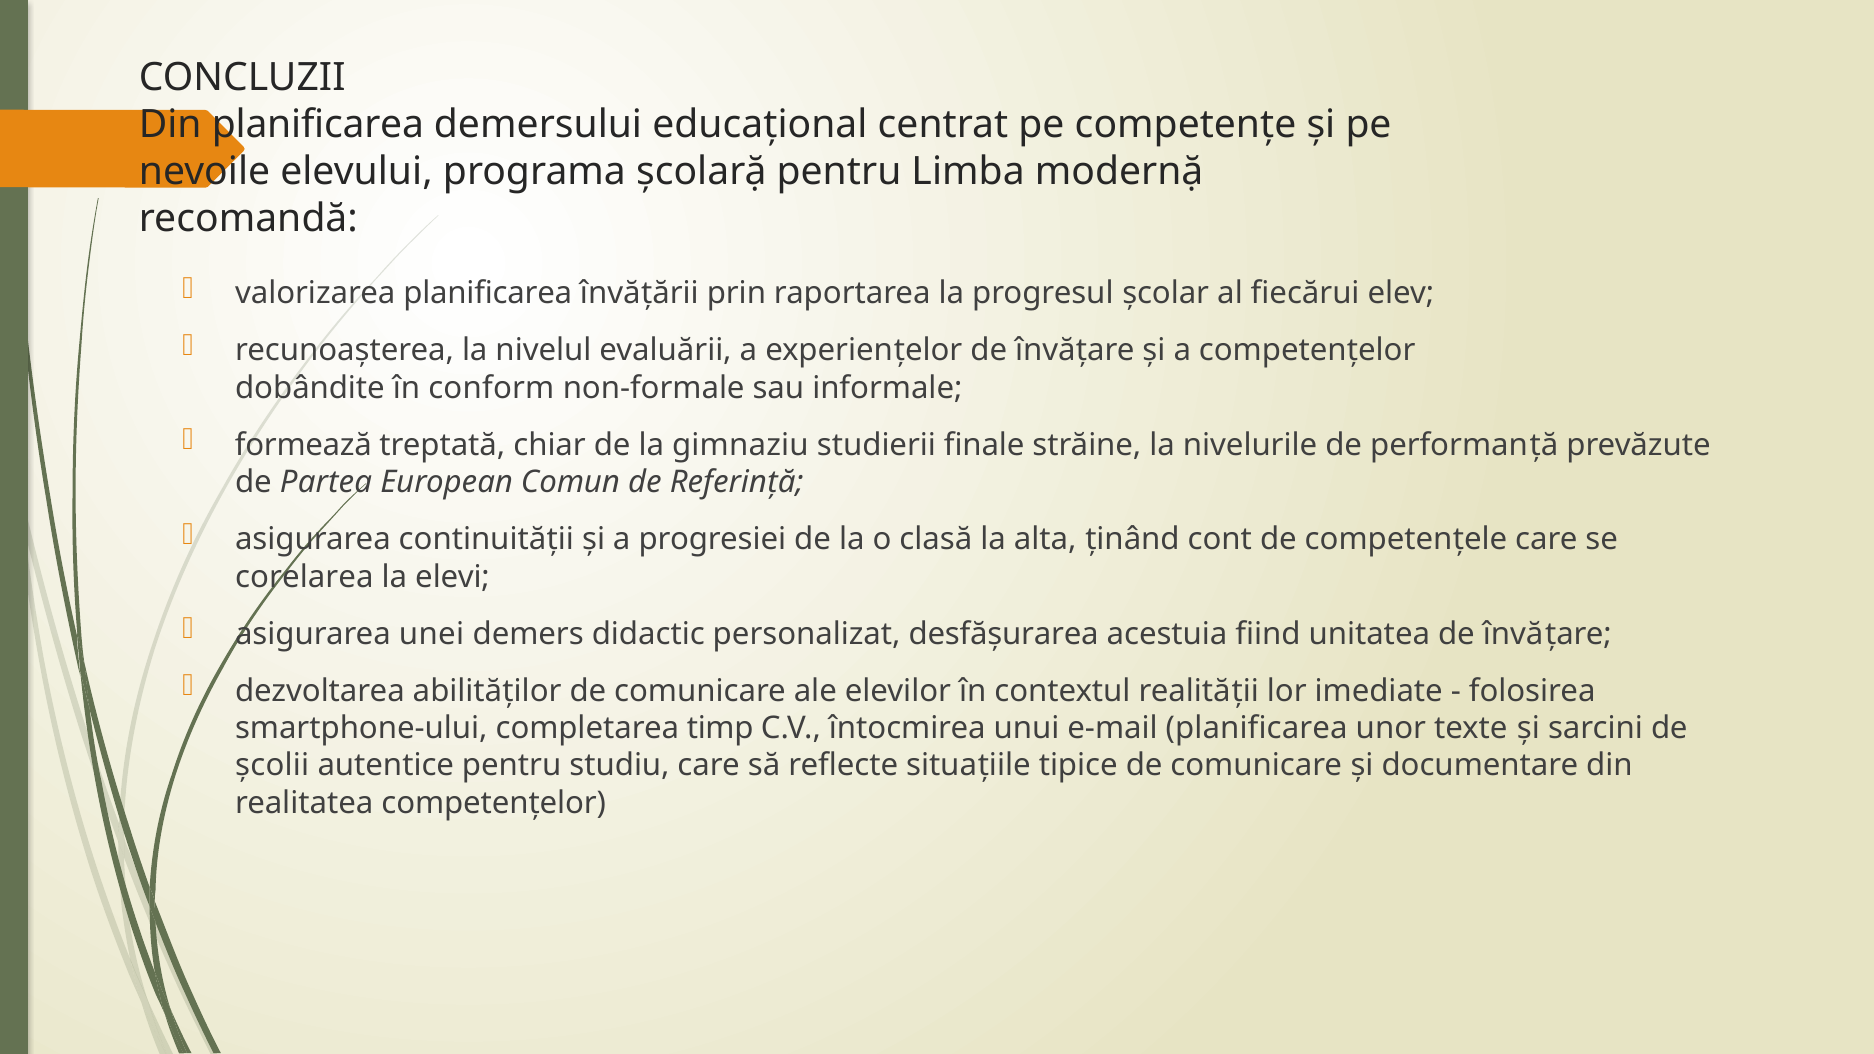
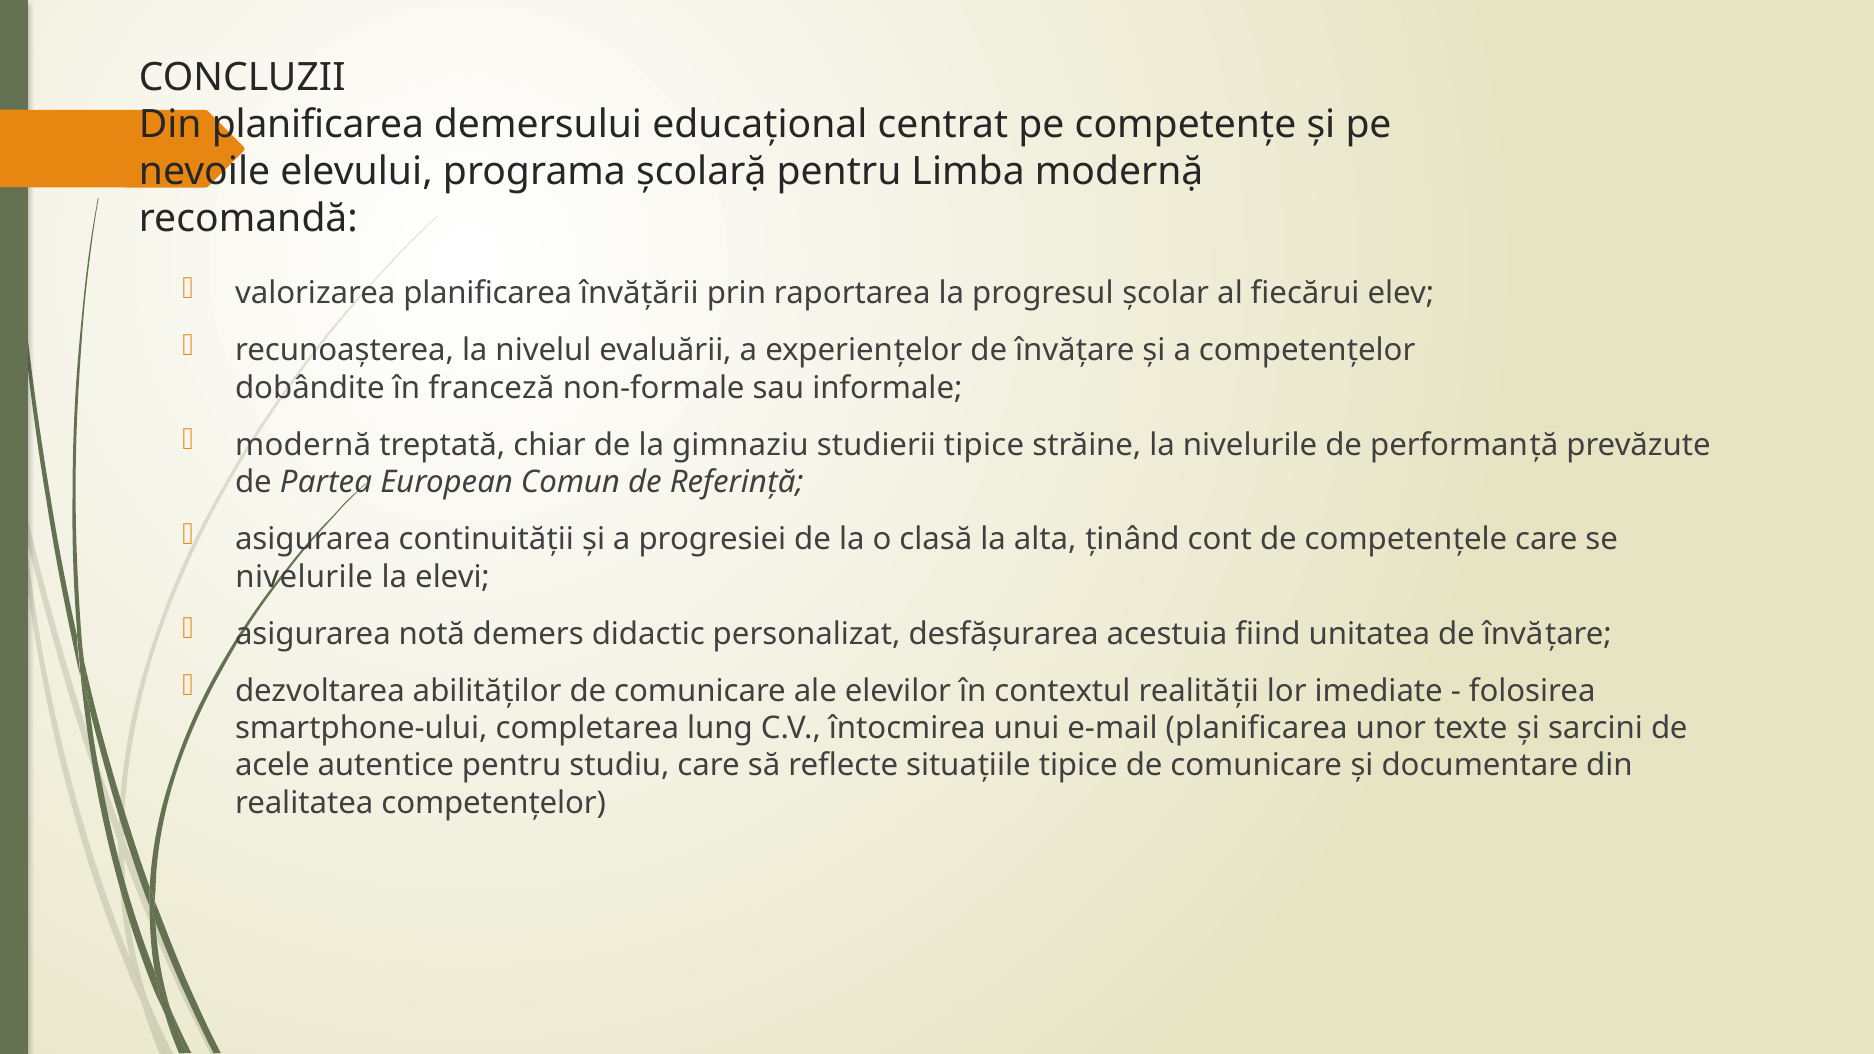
conform: conform -> franceză (491, 388)
formează: formează -> modernă (303, 445)
studierii finale: finale -> tipice (984, 445)
corelarea: corelarea -> nivelurile (304, 577)
unei: unei -> notă (432, 634)
timp: timp -> lung (720, 728)
școlii: școlii -> acele (272, 766)
